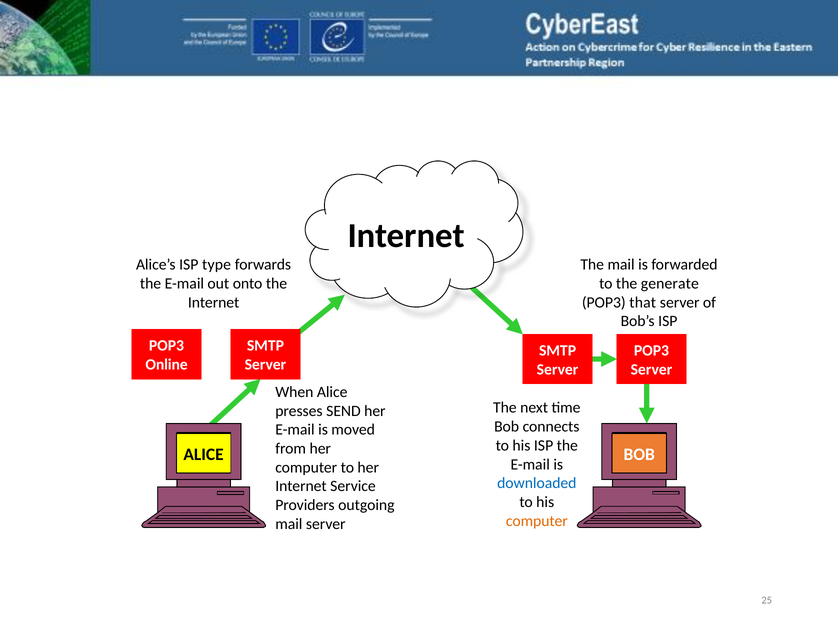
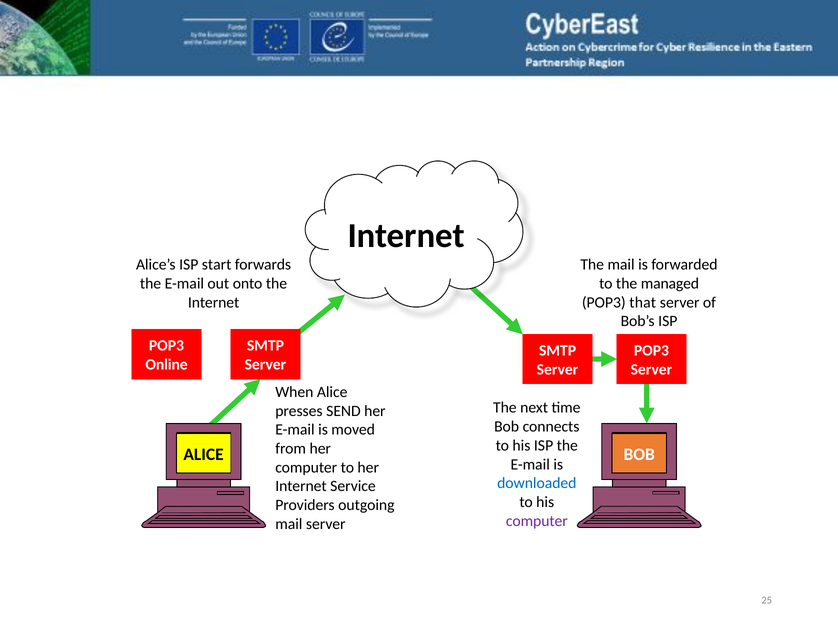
type: type -> start (217, 265)
generate: generate -> managed (670, 283)
computer colour: orange -> purple (537, 520)
